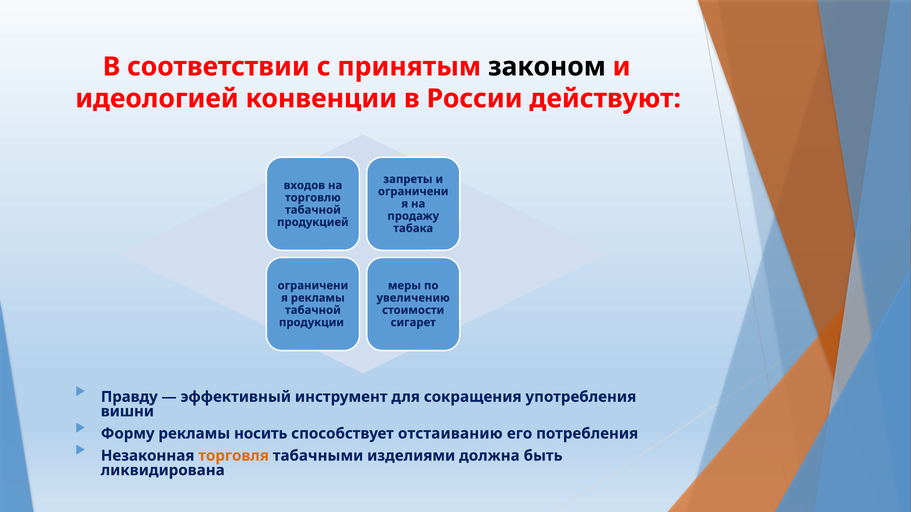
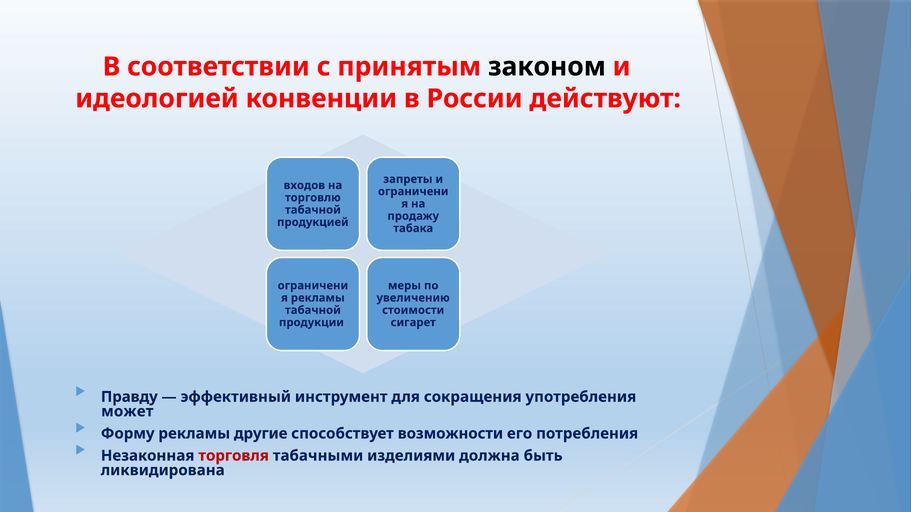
вишни: вишни -> может (127, 412)
носить: носить -> другие (261, 434)
отстаиванию: отстаиванию -> возможности (450, 434)
торговля colour: orange -> red (234, 456)
